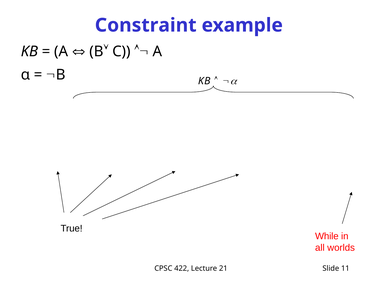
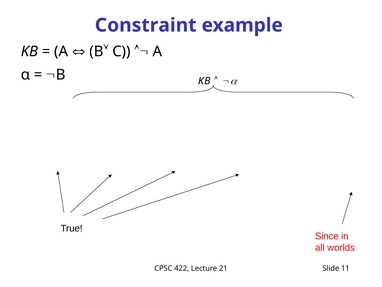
While: While -> Since (327, 236)
